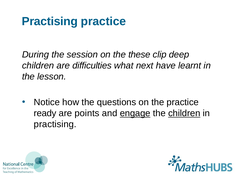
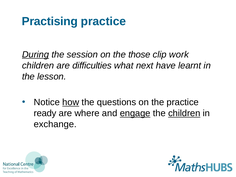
During underline: none -> present (36, 54)
these: these -> those (139, 54)
deep: deep -> work (179, 54)
how underline: none -> present (71, 102)
points: points -> where (87, 113)
practising: practising -> exchange (55, 124)
